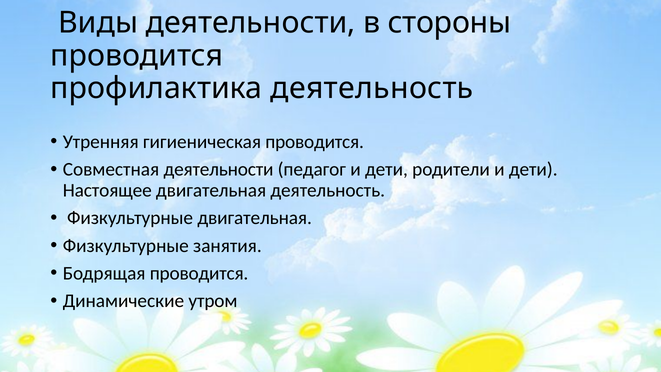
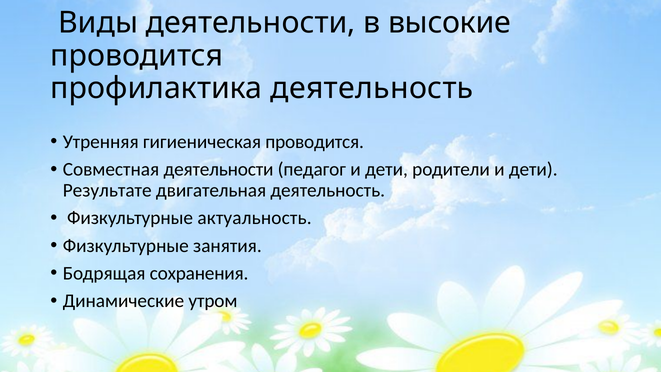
стороны: стороны -> высокие (449, 23)
Настоящее: Настоящее -> Результате (107, 190)
Физкультурные двигательная: двигательная -> актуальность (255, 218)
Бодрящая проводится: проводится -> сохранения (199, 273)
